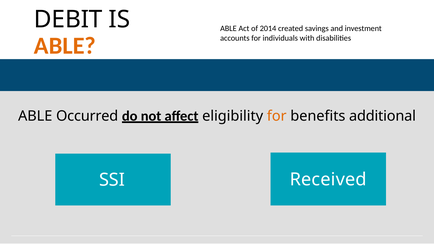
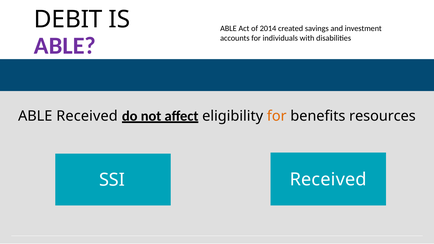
ABLE colour: orange -> purple (65, 46)
ABLE Occurred: Occurred -> Received (87, 116)
additional: additional -> resources (382, 116)
